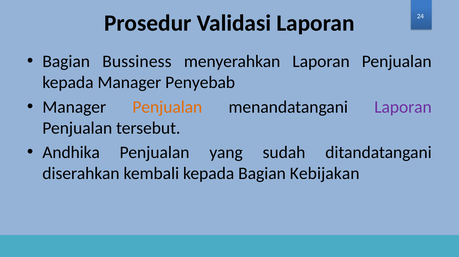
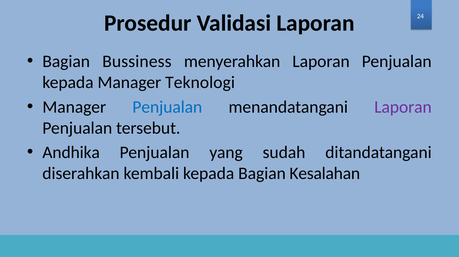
Penyebab: Penyebab -> Teknologi (200, 82)
Penjualan colour: orange -> blue (167, 107)
Kebijakan: Kebijakan -> Kesalahan (325, 173)
